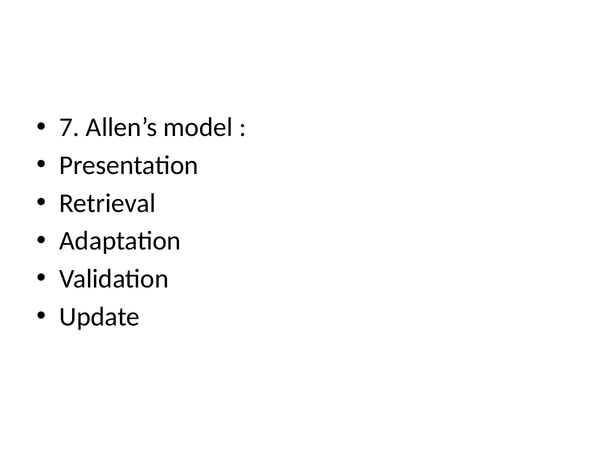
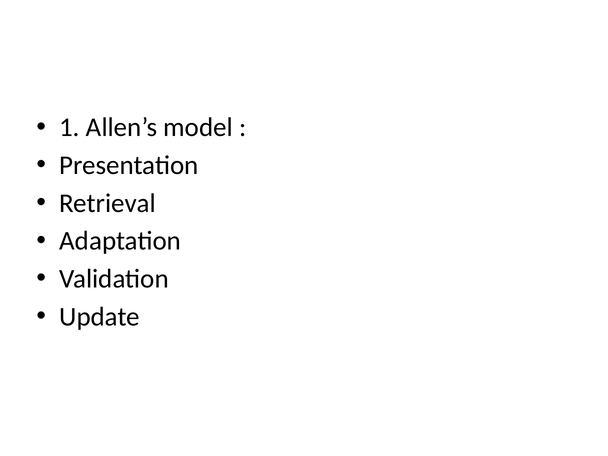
7: 7 -> 1 (70, 128)
